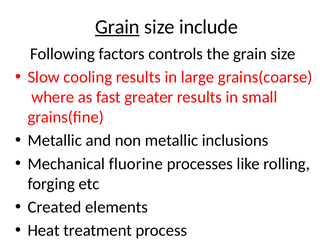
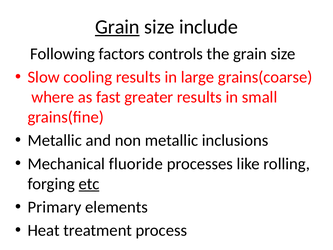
fluorine: fluorine -> fluoride (136, 164)
etc underline: none -> present (89, 184)
Created: Created -> Primary (54, 207)
